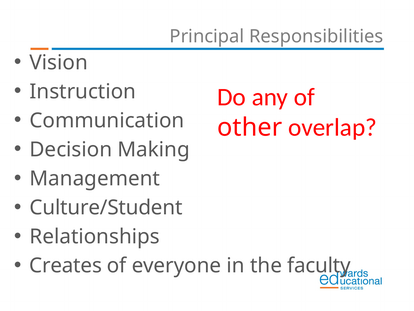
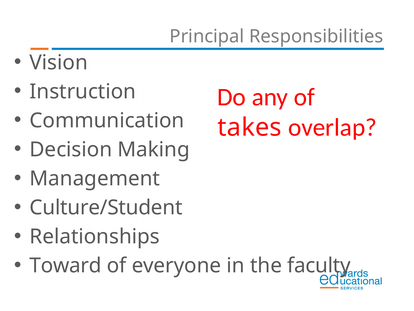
other: other -> takes (250, 127)
Creates: Creates -> Toward (66, 265)
